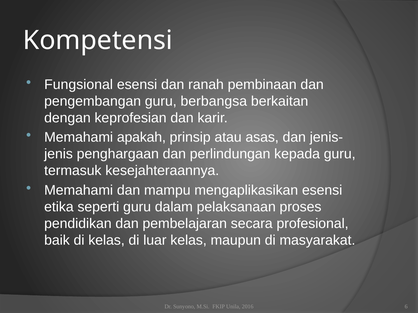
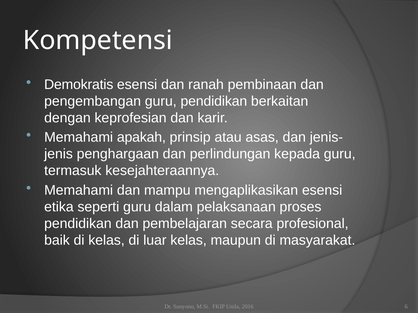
Fungsional: Fungsional -> Demokratis (79, 85)
guru berbangsa: berbangsa -> pendidikan (214, 101)
